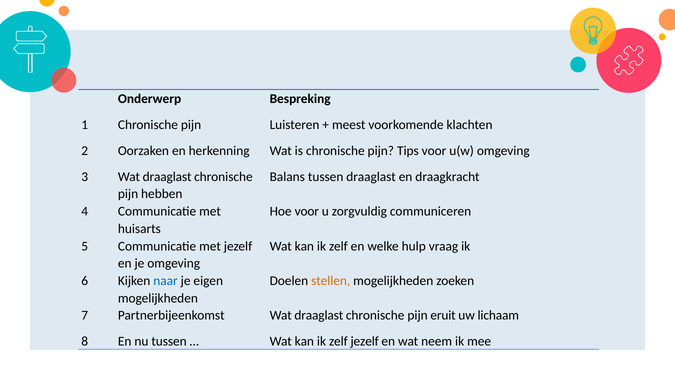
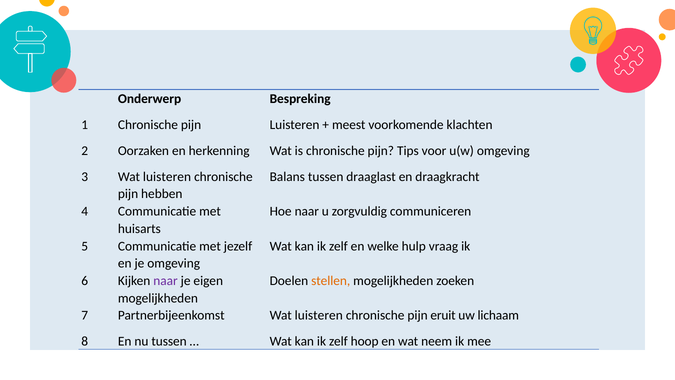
3 Wat draaglast: draaglast -> luisteren (167, 177)
Hoe voor: voor -> naar (307, 211)
naar colour: blue -> purple (166, 281)
Partnerbijeenkomst Wat draaglast: draaglast -> luisteren (319, 315)
zelf jezelf: jezelf -> hoop (365, 341)
